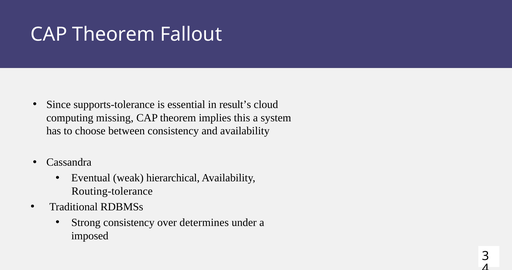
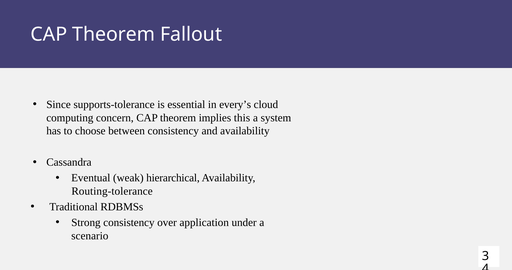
result’s: result’s -> every’s (235, 105)
missing: missing -> concern (115, 118)
determines: determines -> application (204, 223)
imposed: imposed -> scenario (90, 236)
